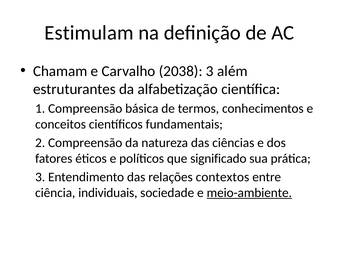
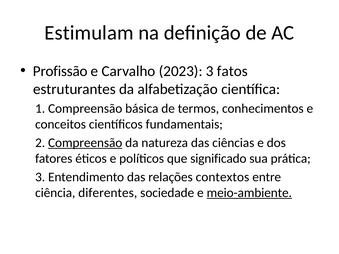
Chamam: Chamam -> Profissão (60, 71)
2038: 2038 -> 2023 (181, 71)
além: além -> fatos (232, 71)
Compreensão underline: none -> present (85, 143)
individuais: individuais -> diferentes (108, 193)
